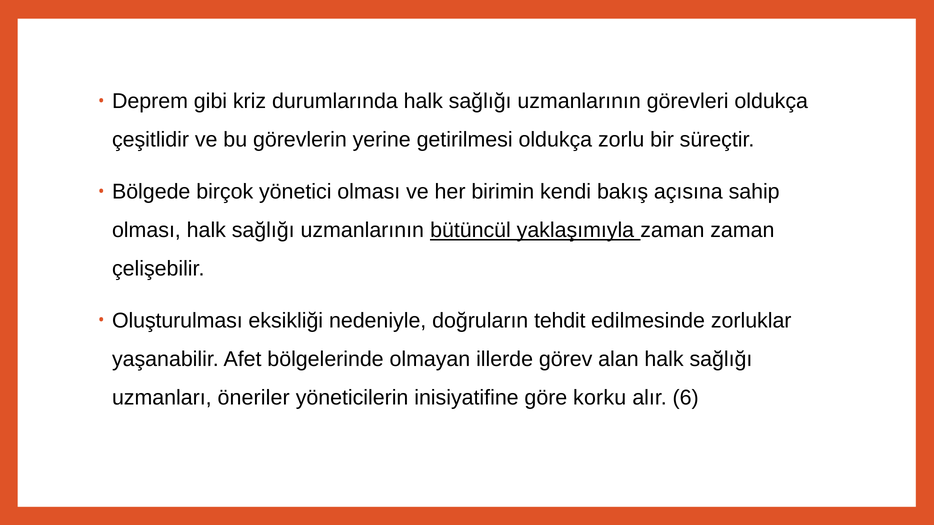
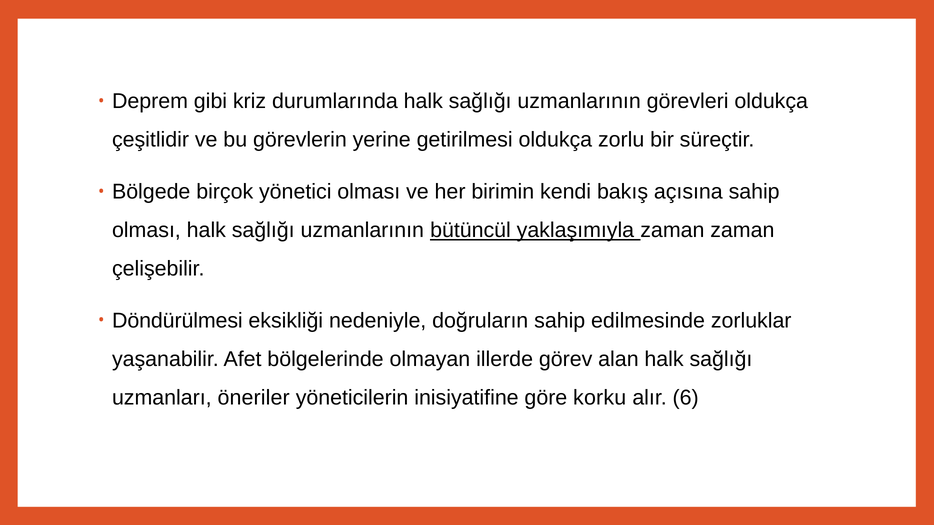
Oluşturulması: Oluşturulması -> Döndürülmesi (177, 321)
doğruların tehdit: tehdit -> sahip (560, 321)
